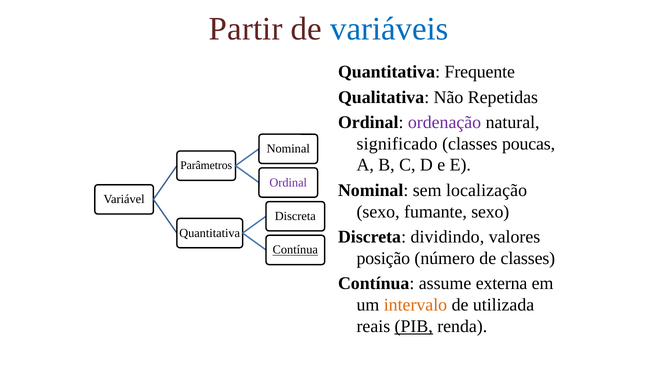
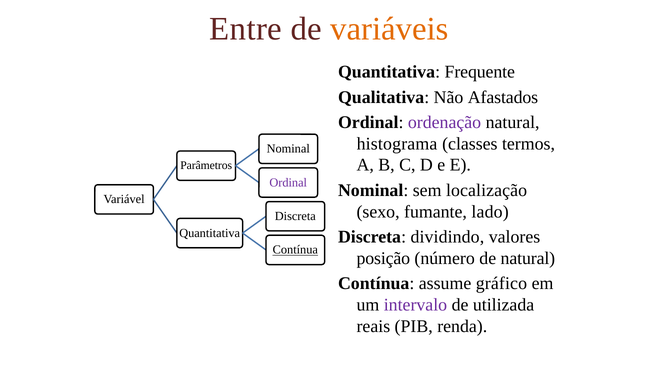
Partir: Partir -> Entre (246, 29)
variáveis colour: blue -> orange (389, 29)
Repetidas: Repetidas -> Afastados (503, 97)
significado: significado -> histograma (397, 144)
poucas: poucas -> termos (528, 144)
fumante sexo: sexo -> lado (490, 212)
de classes: classes -> natural (528, 258)
externa: externa -> gráfico (501, 284)
intervalo colour: orange -> purple (415, 305)
PIB underline: present -> none (414, 326)
